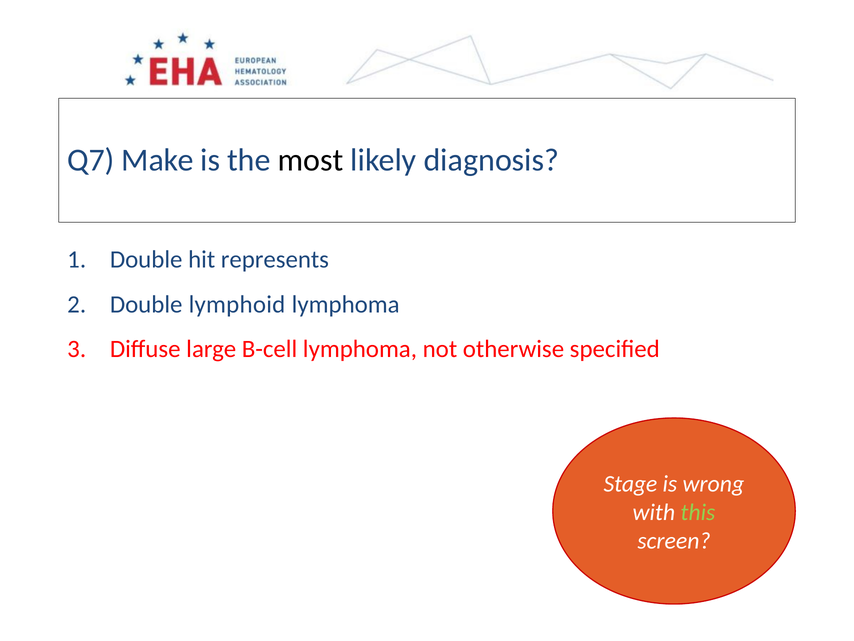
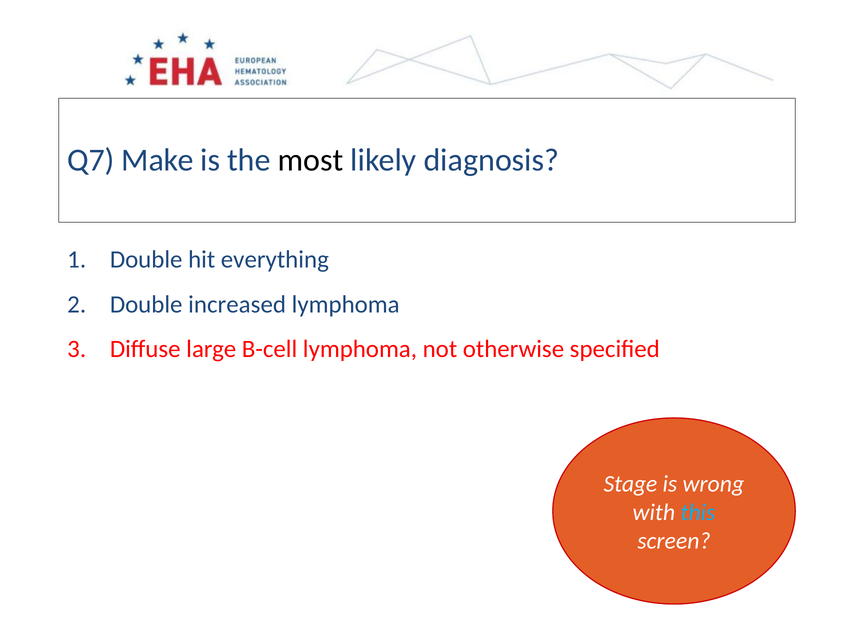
represents: represents -> everything (275, 259)
lymphoid: lymphoid -> increased (237, 304)
this colour: light green -> light blue (698, 512)
